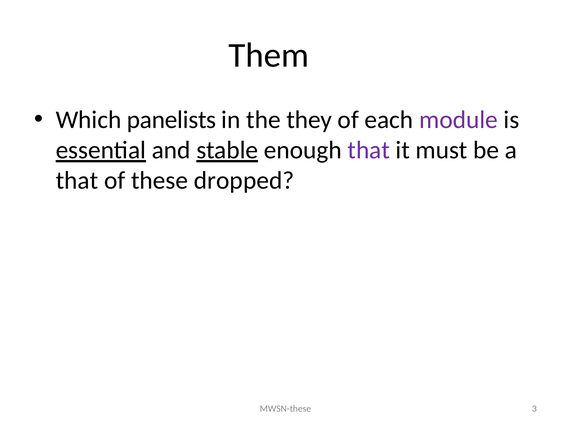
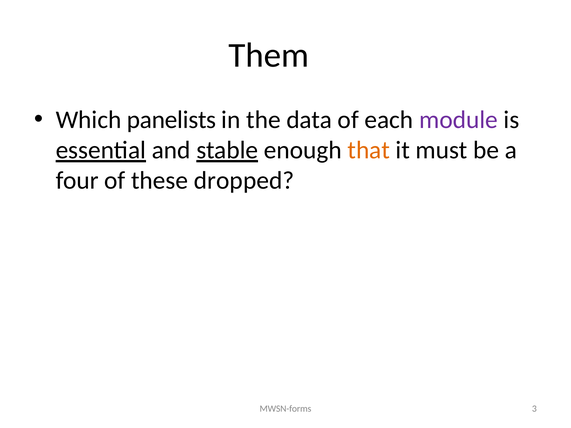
they: they -> data (309, 120)
that colour: purple -> orange (369, 150)
that: that -> four (77, 181)
MWSN-these: MWSN-these -> MWSN-forms (285, 409)
